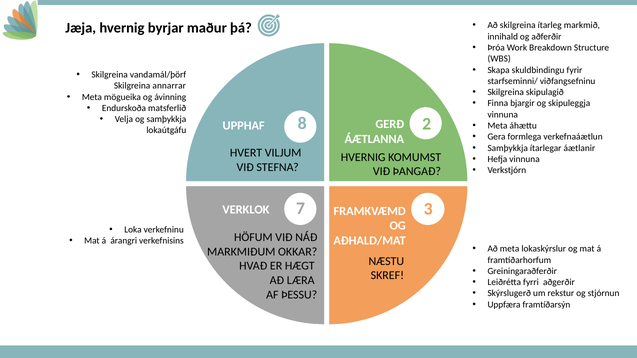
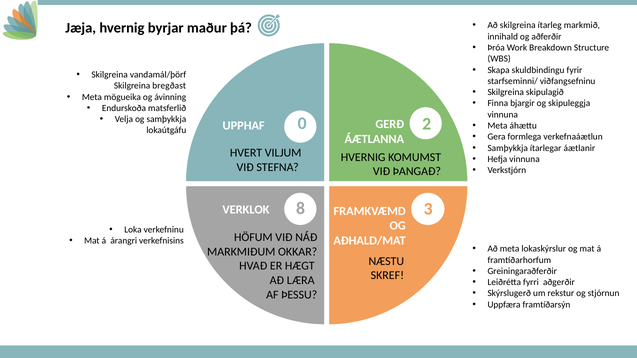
annarrar: annarrar -> bregðast (169, 86)
8: 8 -> 0 (302, 124)
7: 7 -> 8 (301, 209)
